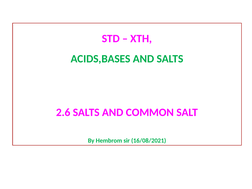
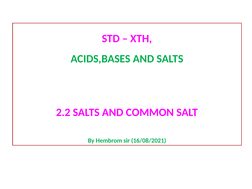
2.6: 2.6 -> 2.2 (63, 112)
